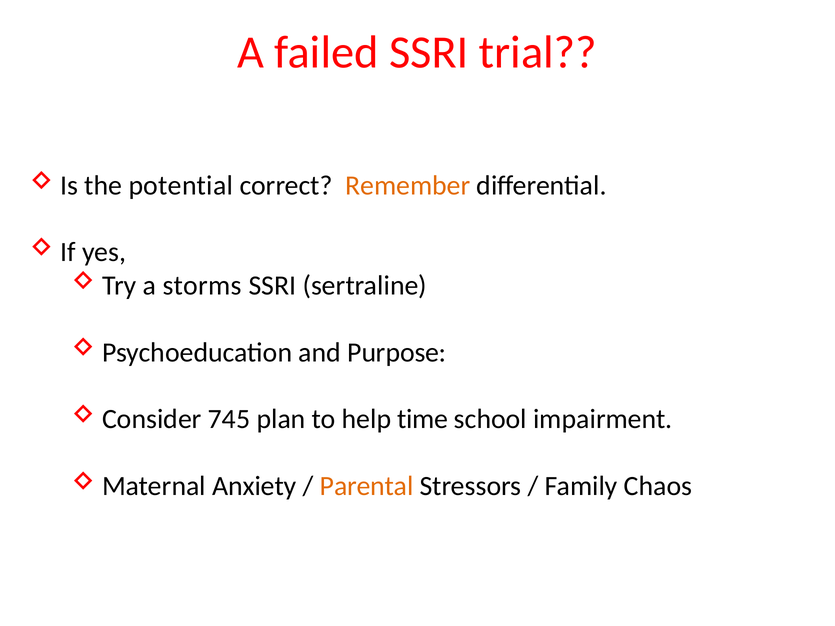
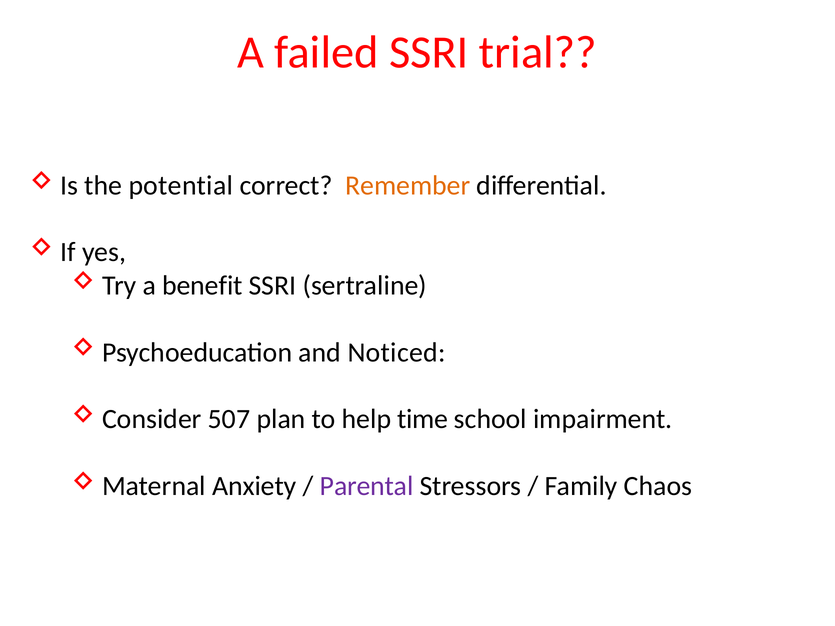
storms: storms -> benefit (202, 286)
Purpose: Purpose -> Noticed (397, 352)
745: 745 -> 507 (229, 419)
Parental colour: orange -> purple (367, 486)
